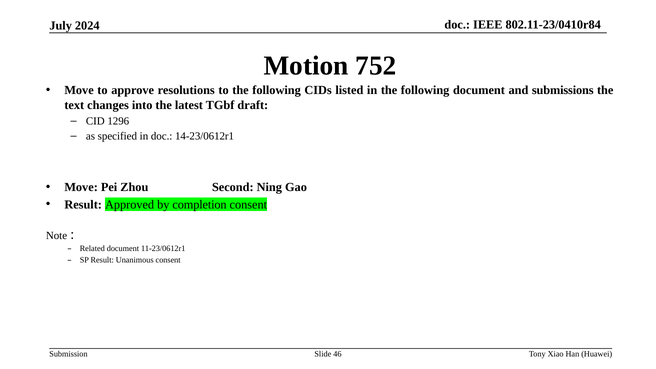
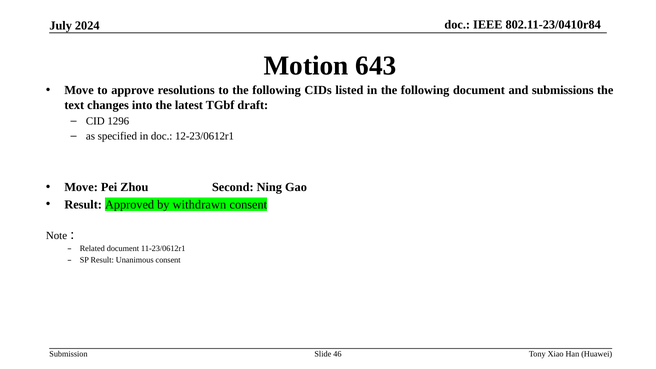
752: 752 -> 643 (376, 66)
14-23/0612r1: 14-23/0612r1 -> 12-23/0612r1 (205, 136)
completion: completion -> withdrawn (199, 204)
